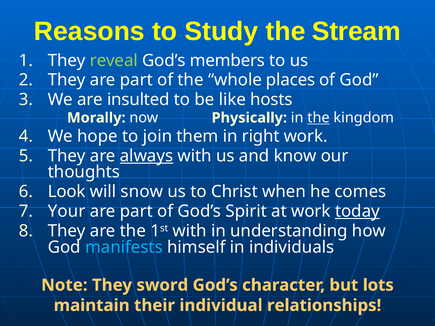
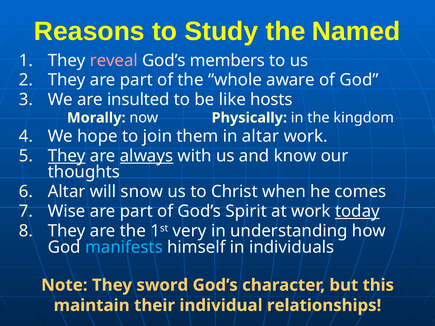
Stream: Stream -> Named (356, 32)
reveal colour: light green -> pink (114, 60)
places: places -> aware (291, 80)
the underline: present -> none (318, 118)
in right: right -> altar (261, 136)
They underline: none -> present (67, 156)
Look: Look -> Altar (67, 192)
Your: Your -> Wise (67, 211)
1st with: with -> very (190, 231)
lots: lots -> this (378, 285)
